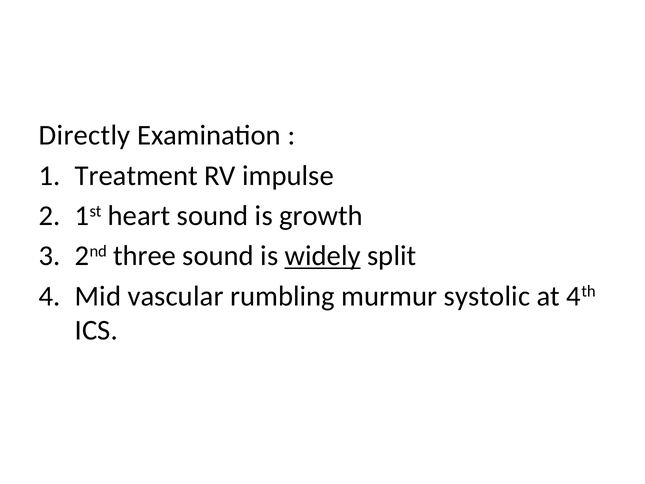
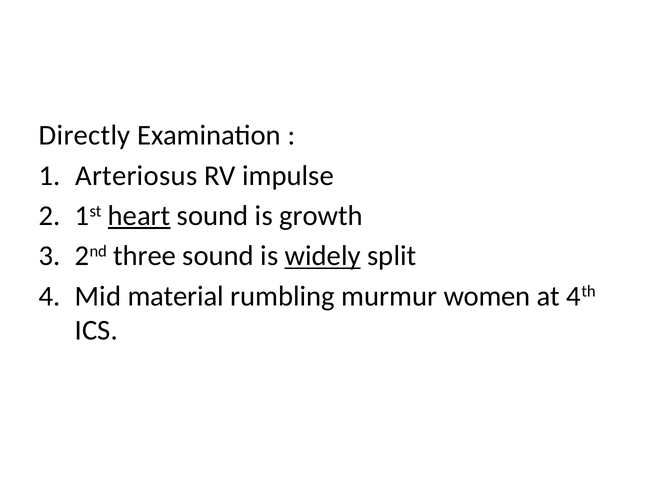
Treatment: Treatment -> Arteriosus (136, 175)
heart underline: none -> present (139, 216)
vascular: vascular -> material (176, 296)
systolic: systolic -> women (487, 296)
